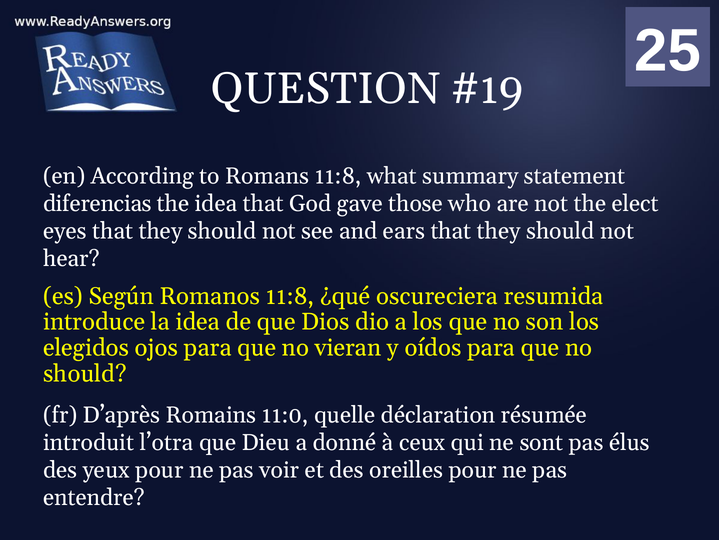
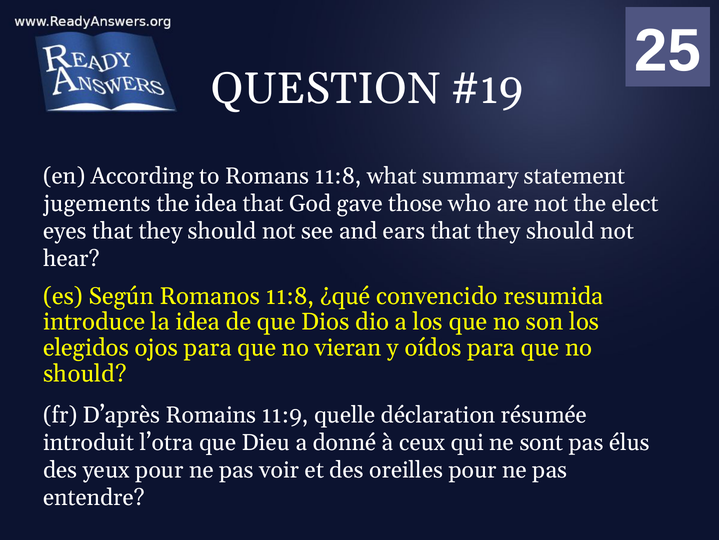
diferencias: diferencias -> jugements (97, 203)
oscureciera: oscureciera -> convencido (437, 296)
11:0: 11:0 -> 11:9 (285, 414)
